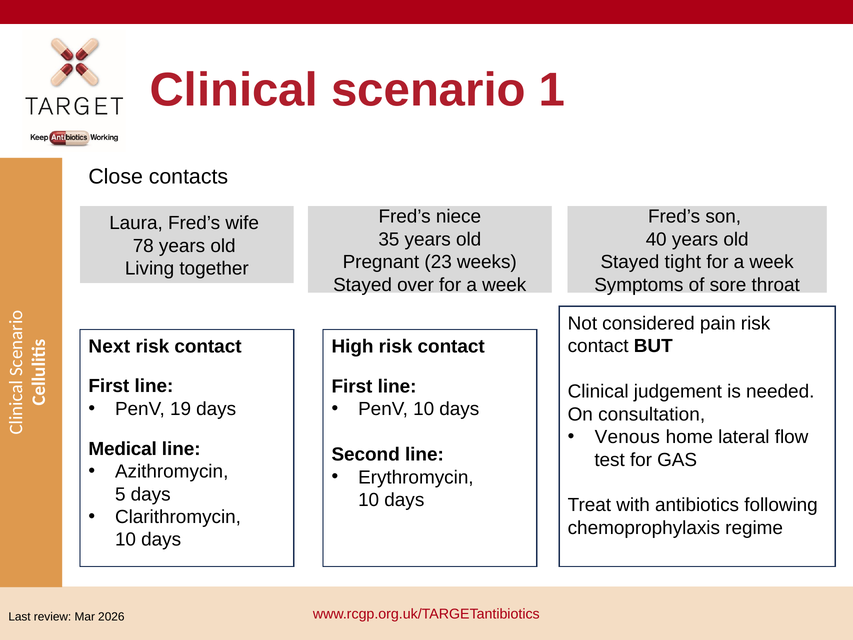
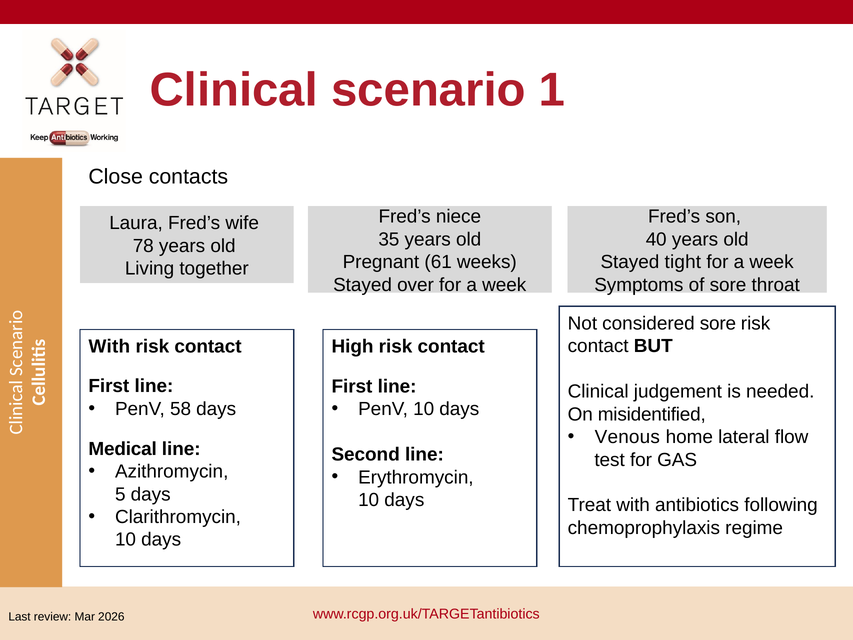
23: 23 -> 61 (438, 262)
considered pain: pain -> sore (718, 323)
Next: Next -> With (109, 346)
19: 19 -> 58 (181, 409)
consultation: consultation -> misidentified (652, 414)
